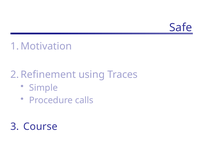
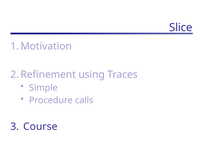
Safe: Safe -> Slice (181, 28)
